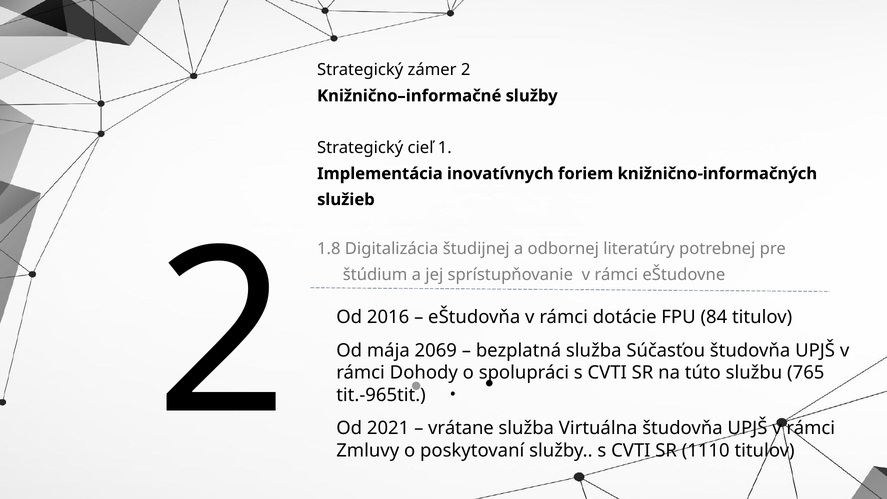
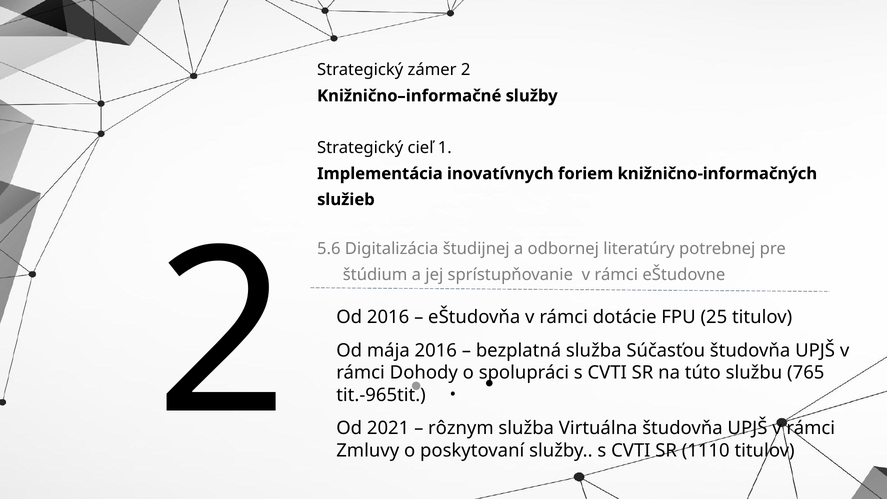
1.8: 1.8 -> 5.6 (329, 249)
84: 84 -> 25 (714, 317)
mája 2069: 2069 -> 2016 (436, 351)
vrátane: vrátane -> rôznym (461, 428)
